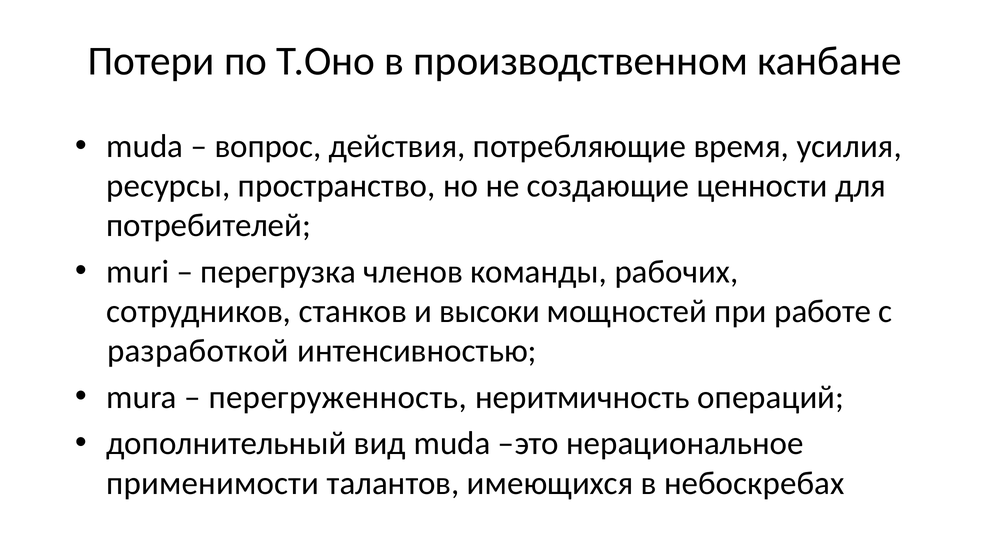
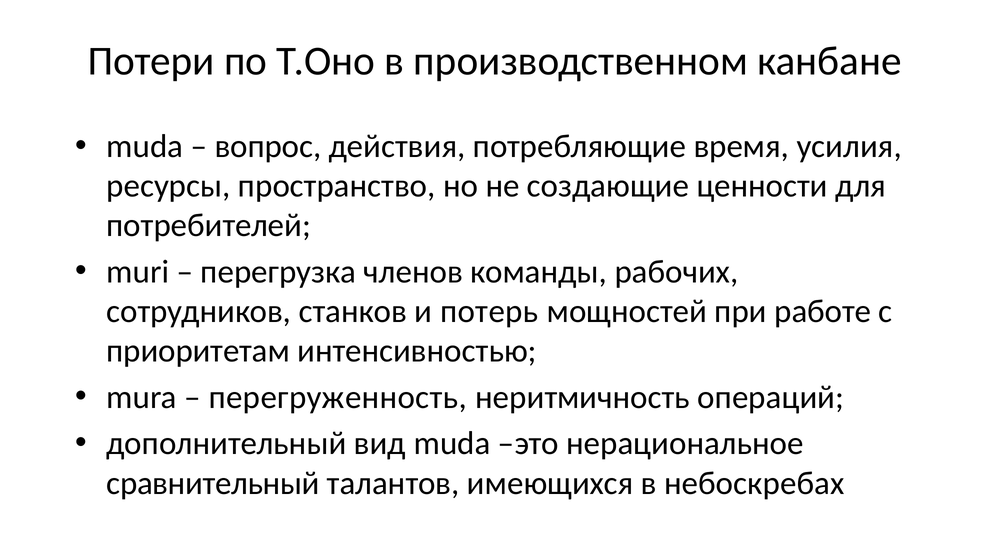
высоки: высоки -> потерь (489, 311)
разработкой: разработкой -> приоритетам (198, 351)
применимости: применимости -> сравнительный (213, 483)
